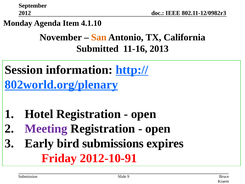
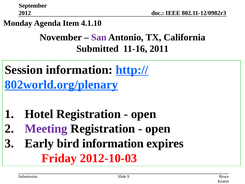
San colour: orange -> purple (99, 37)
2013: 2013 -> 2011 (159, 49)
bird submissions: submissions -> information (113, 143)
2012-10-91: 2012-10-91 -> 2012-10-03 (109, 158)
